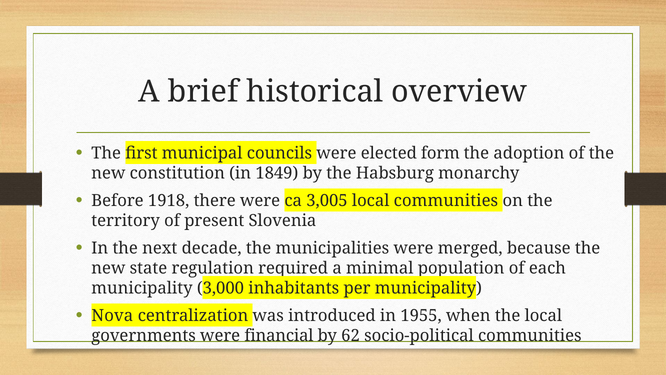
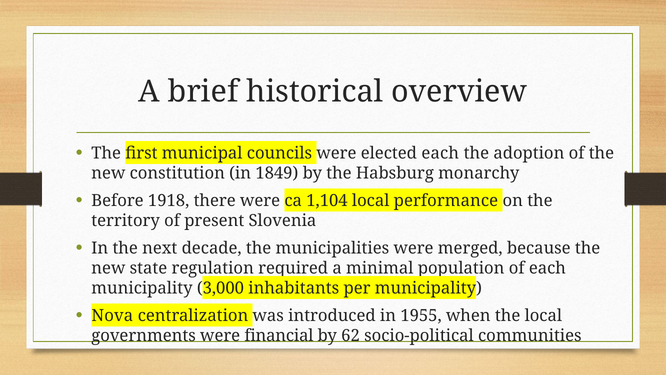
elected form: form -> each (440, 153)
3,005: 3,005 -> 1,104 (327, 201)
local communities: communities -> performance (446, 201)
